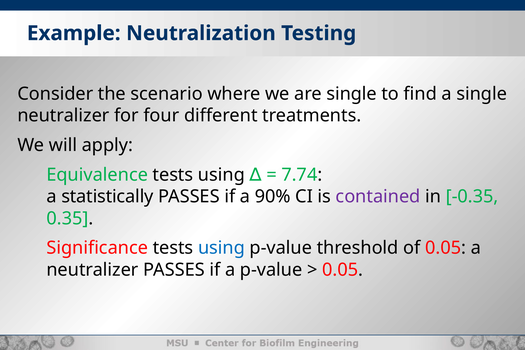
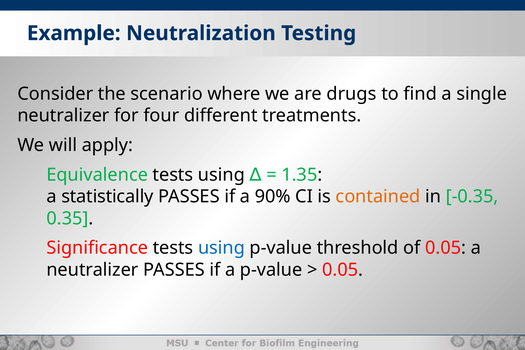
are single: single -> drugs (352, 94)
7.74: 7.74 -> 1.35 (299, 175)
contained colour: purple -> orange (378, 197)
